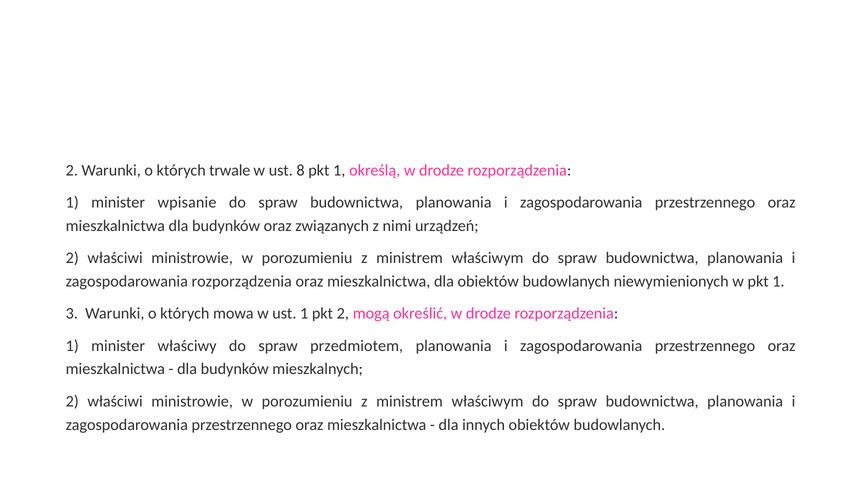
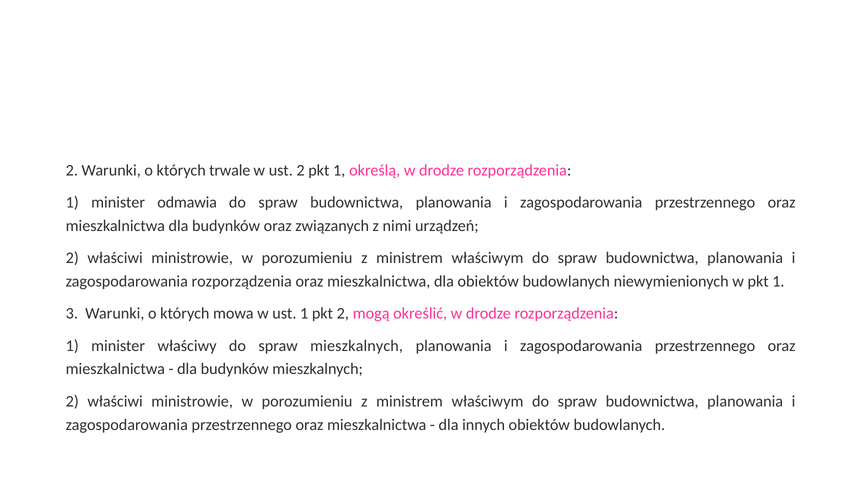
ust 8: 8 -> 2 (301, 170)
wpisanie: wpisanie -> odmawia (187, 203)
spraw przedmiotem: przedmiotem -> mieszkalnych (357, 346)
